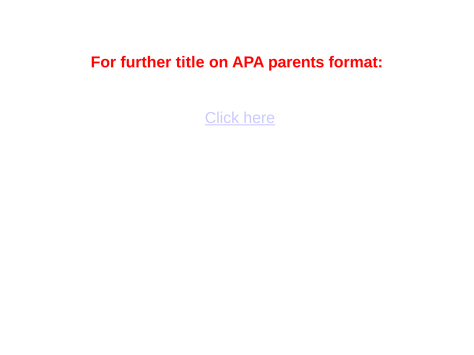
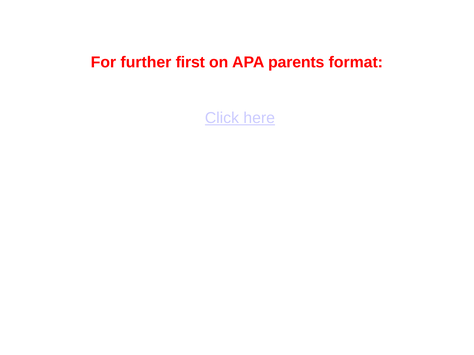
title: title -> first (190, 62)
